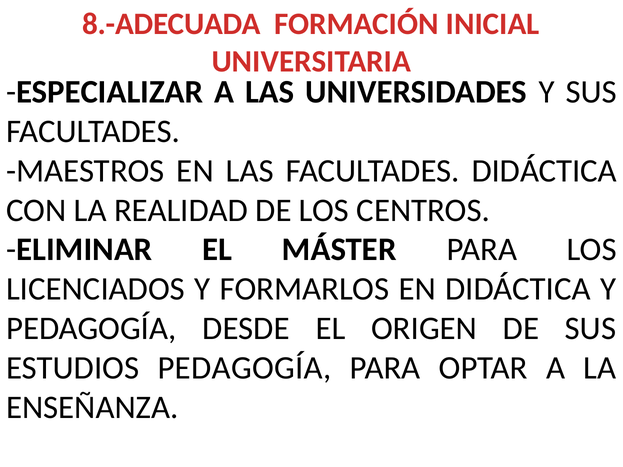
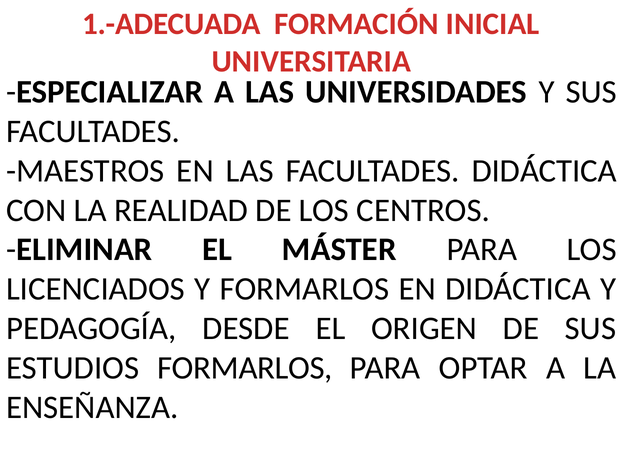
8.-ADECUADA: 8.-ADECUADA -> 1.-ADECUADA (172, 24)
ESTUDIOS PEDAGOGÍA: PEDAGOGÍA -> FORMARLOS (245, 368)
